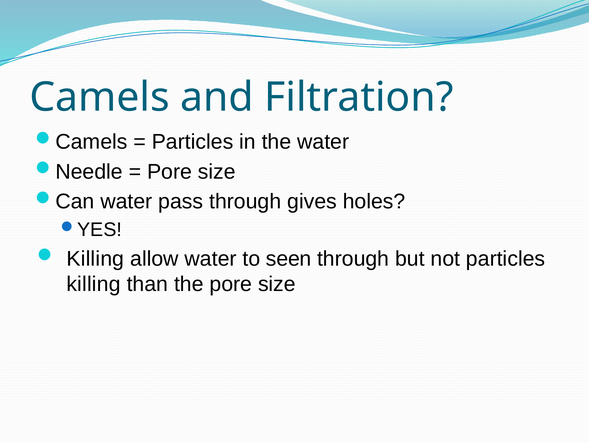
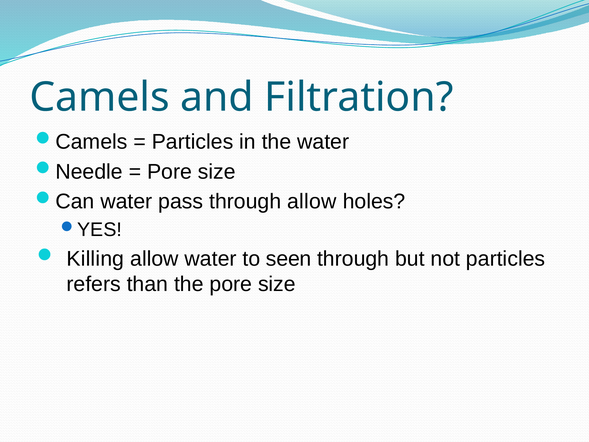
through gives: gives -> allow (312, 201)
killing: killing -> refers (94, 284)
